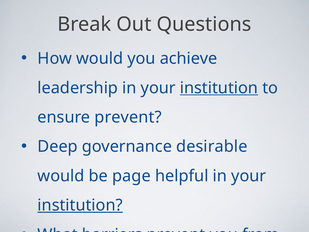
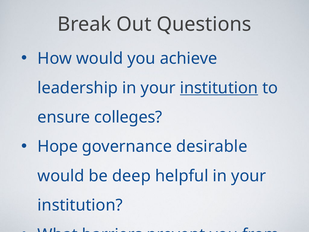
ensure prevent: prevent -> colleges (128, 117)
Deep: Deep -> Hope (58, 146)
page: page -> deep (131, 176)
institution underline: present -> none (80, 205)
